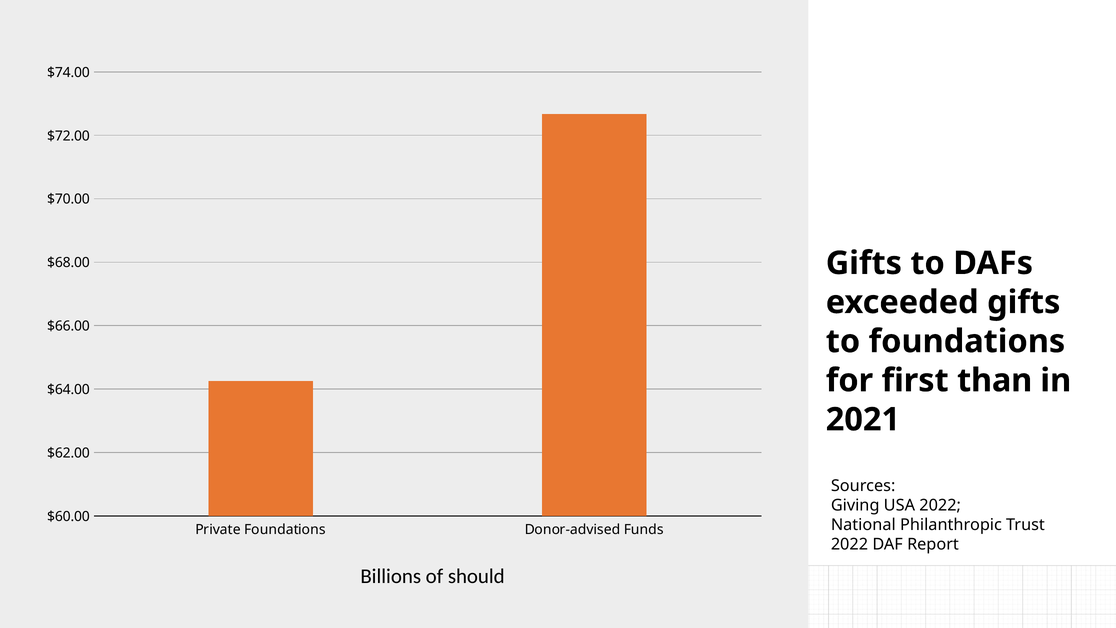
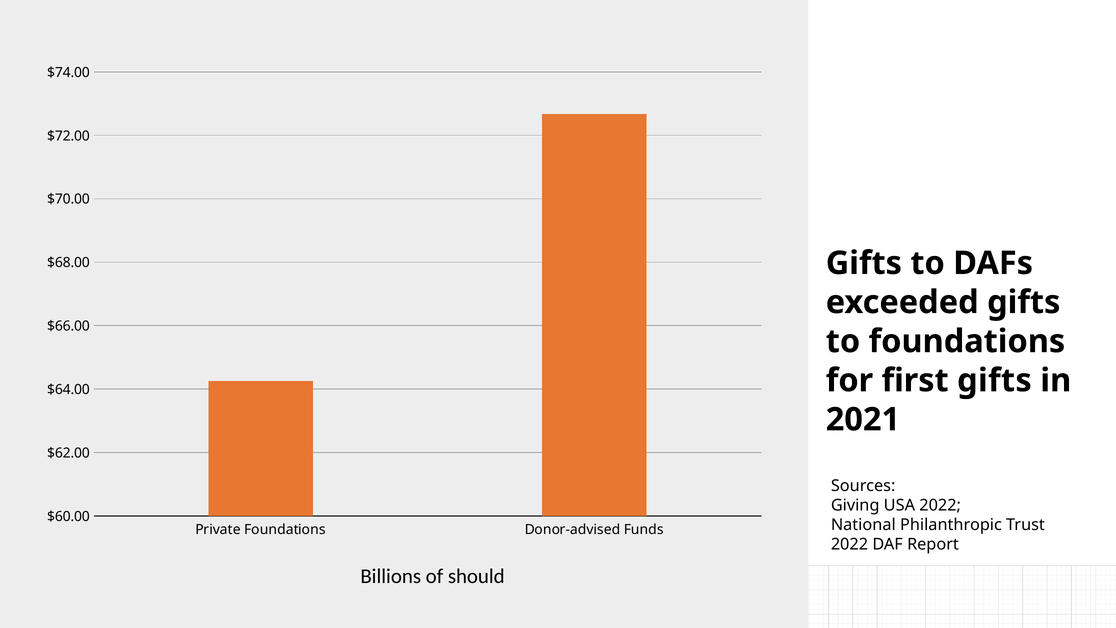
first than: than -> gifts (994, 380)
